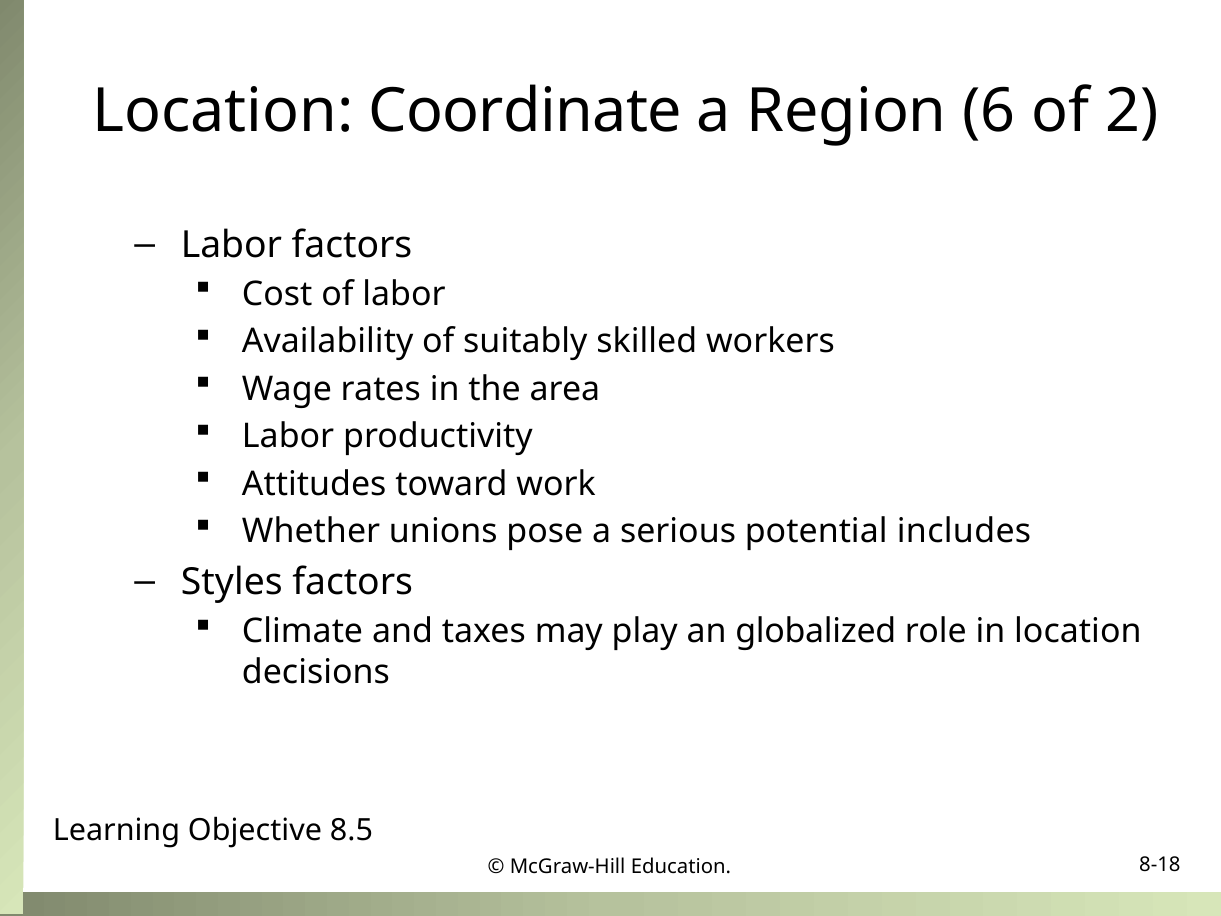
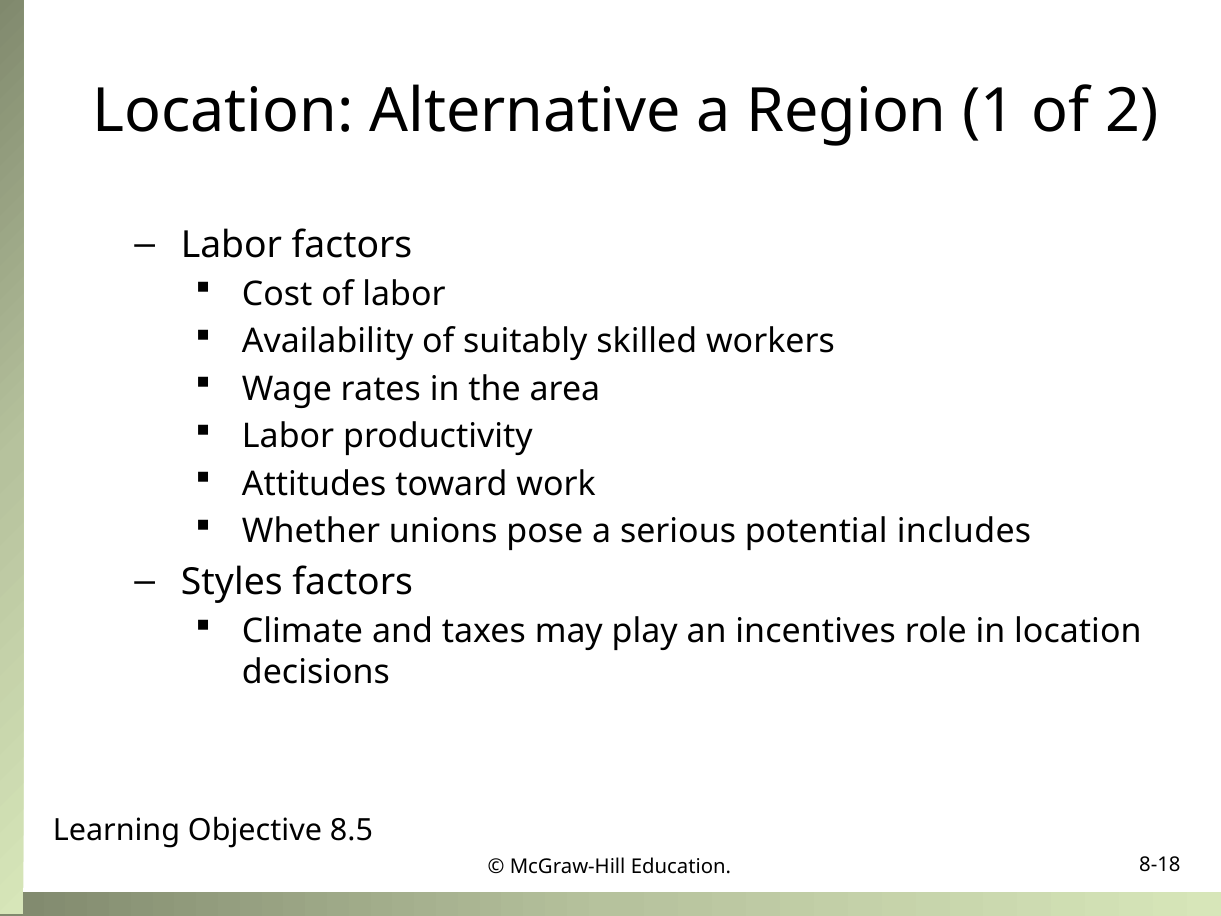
Coordinate: Coordinate -> Alternative (525, 111)
6: 6 -> 1 (989, 111)
globalized: globalized -> incentives (816, 631)
